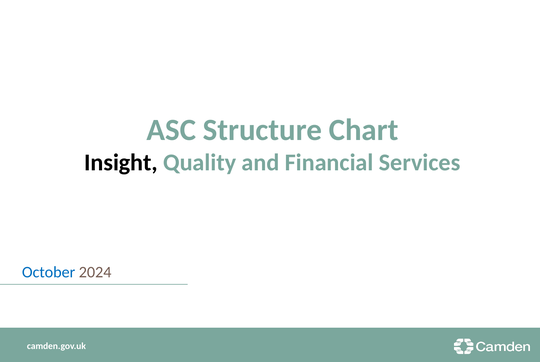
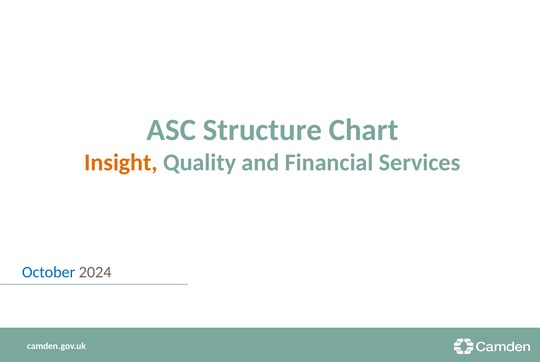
Insight colour: black -> orange (121, 163)
